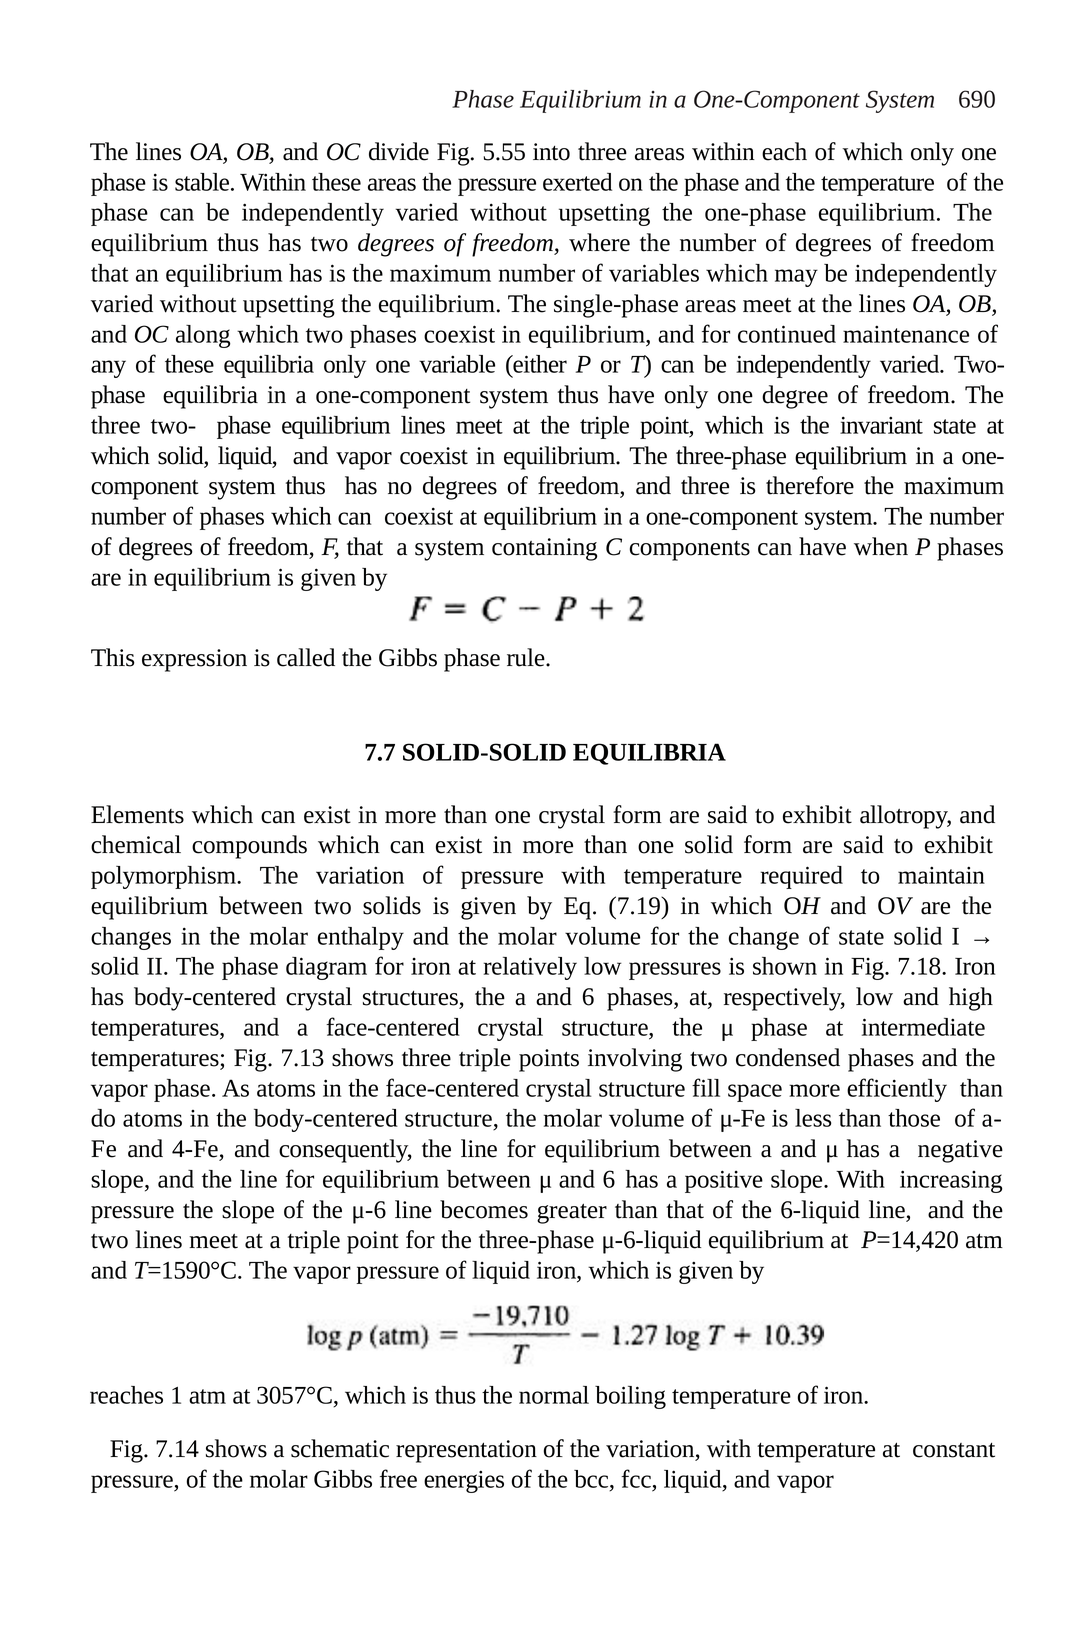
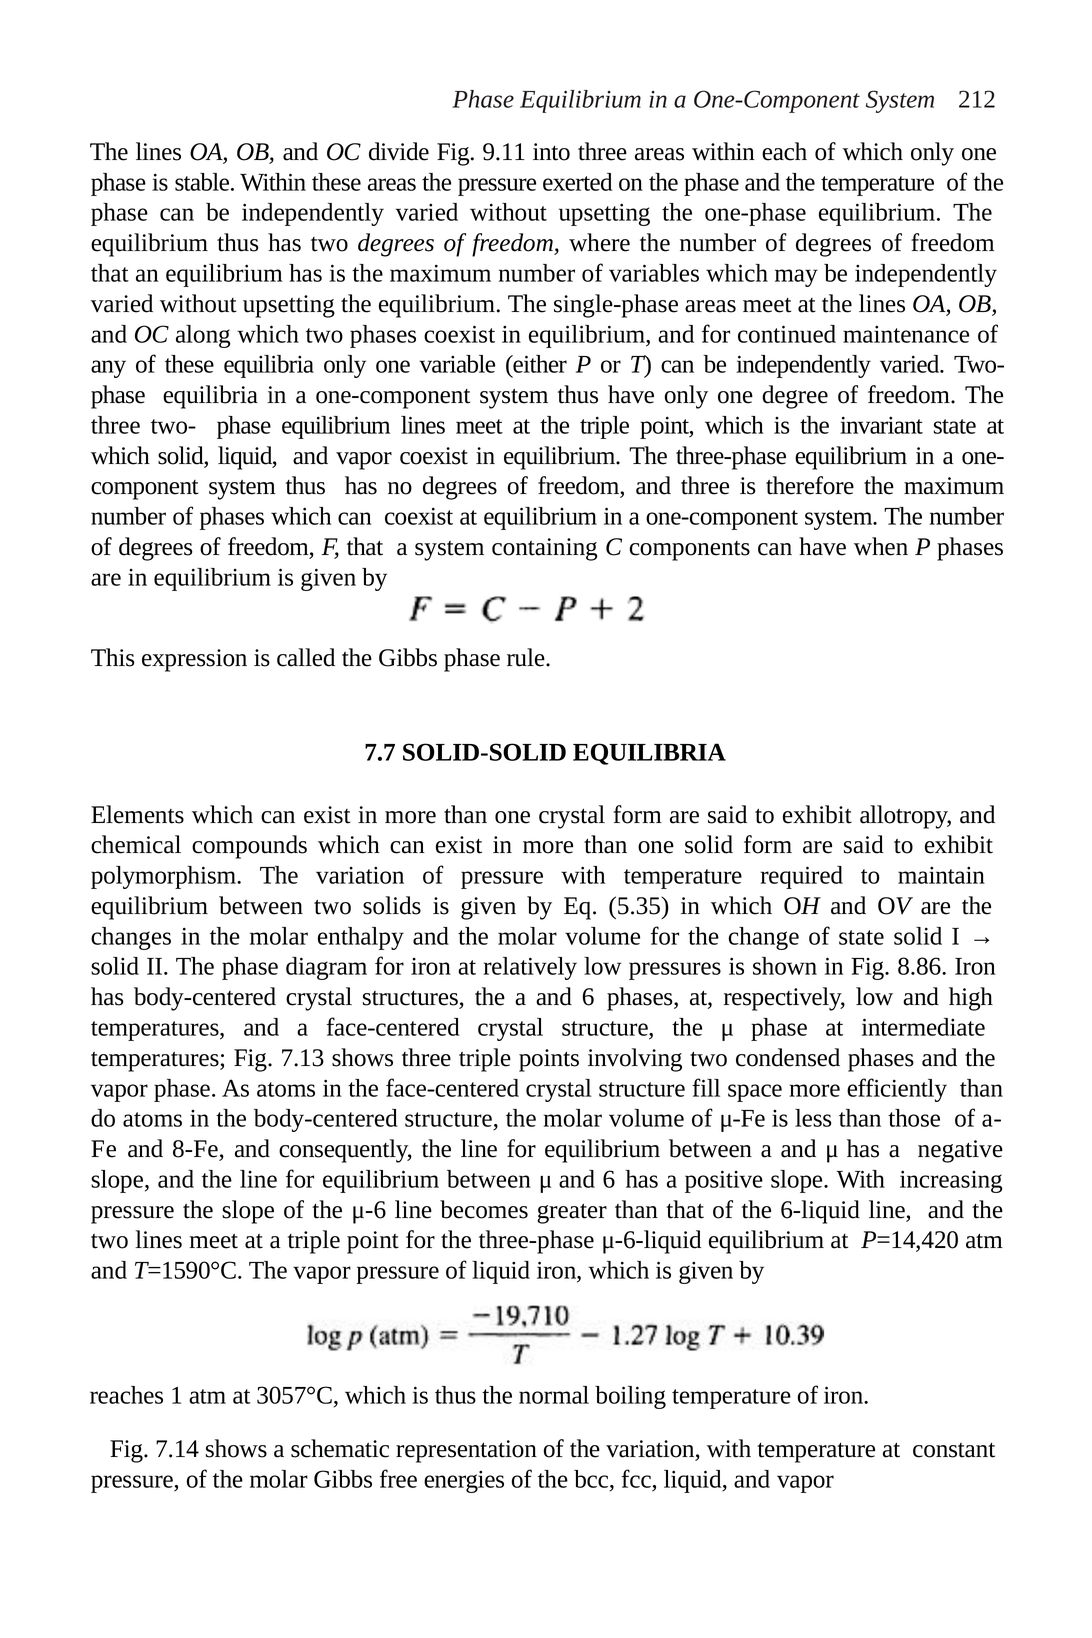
690: 690 -> 212 (977, 100)
5.55: 5.55 -> 9.11 (504, 152)
7.19: 7.19 -> 5.35 (639, 906)
7.18: 7.18 -> 8.86 (922, 967)
4-Fe: 4-Fe -> 8-Fe (198, 1149)
